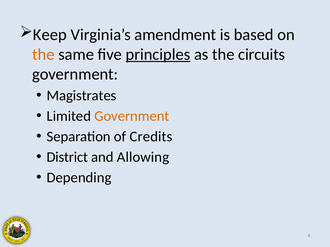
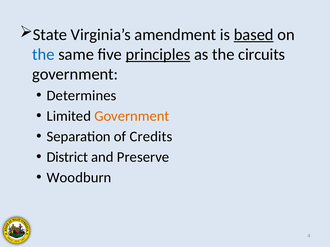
Keep: Keep -> State (50, 35)
based underline: none -> present (254, 35)
the colour: orange -> blue (43, 55)
Magistrates: Magistrates -> Determines (81, 96)
Allowing: Allowing -> Preserve (143, 157)
Depending: Depending -> Woodburn (79, 178)
